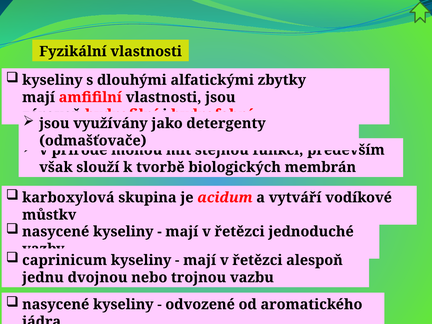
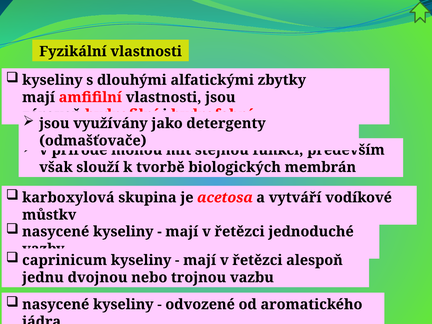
acidum: acidum -> acetosa (225, 198)
